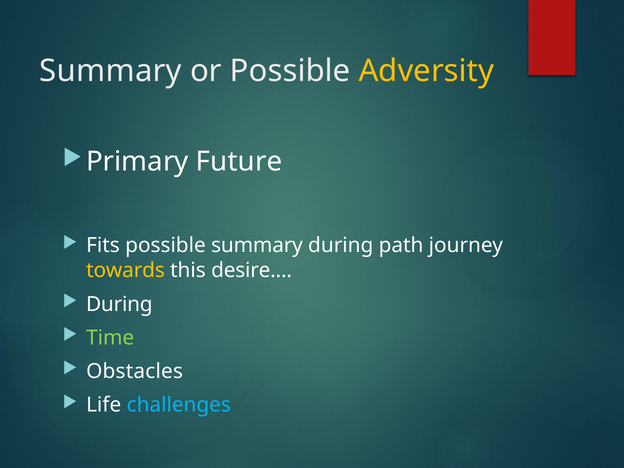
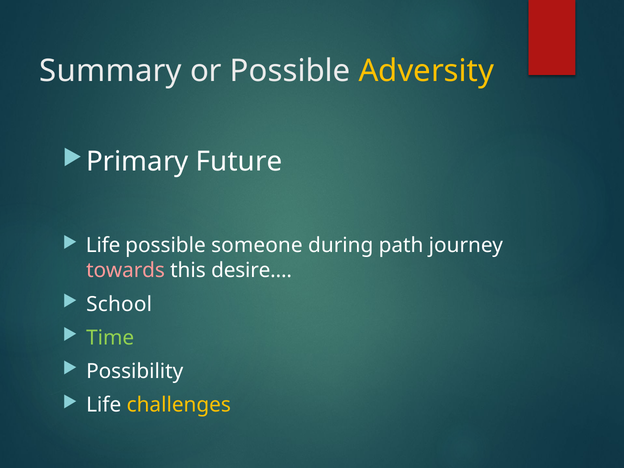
Fits: Fits -> Life (103, 246)
possible summary: summary -> someone (257, 246)
towards colour: yellow -> pink (126, 271)
During: During -> School (119, 304)
Obstacles: Obstacles -> Possibility (135, 371)
challenges colour: light blue -> yellow (179, 405)
